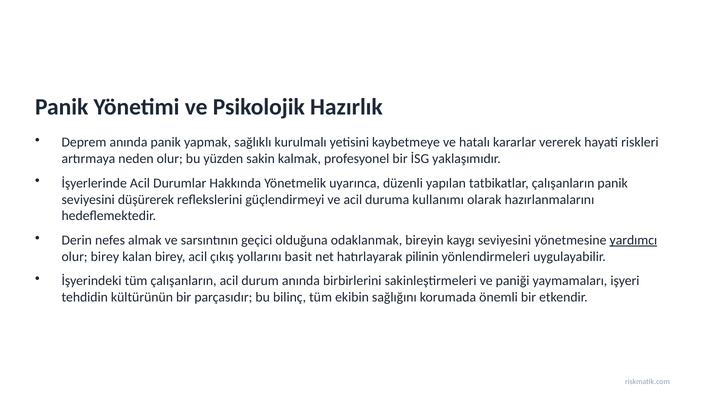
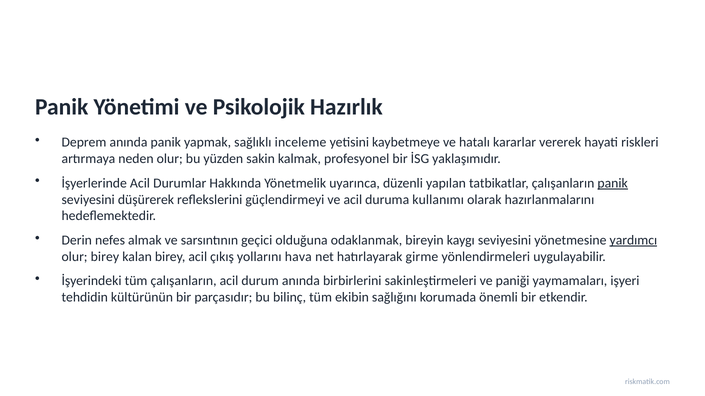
kurulmalı: kurulmalı -> inceleme (301, 142)
panik underline: none -> present (613, 183)
basit: basit -> hava (298, 257)
pilinin: pilinin -> girme (422, 257)
